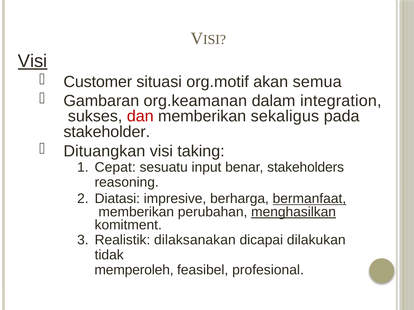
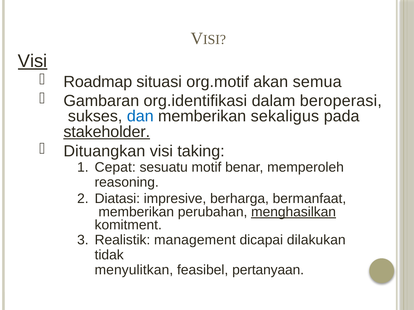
Customer: Customer -> Roadmap (98, 82)
org.keamanan: org.keamanan -> org.identifikasi (195, 101)
integration: integration -> beroperasi (341, 101)
dan colour: red -> blue (140, 117)
stakeholder underline: none -> present (107, 132)
input: input -> motif (206, 168)
stakeholders: stakeholders -> memperoleh (306, 168)
bermanfaat underline: present -> none (309, 199)
dilaksanakan: dilaksanakan -> management (195, 241)
memperoleh: memperoleh -> menyulitkan (134, 270)
profesional: profesional -> pertanyaan (268, 270)
